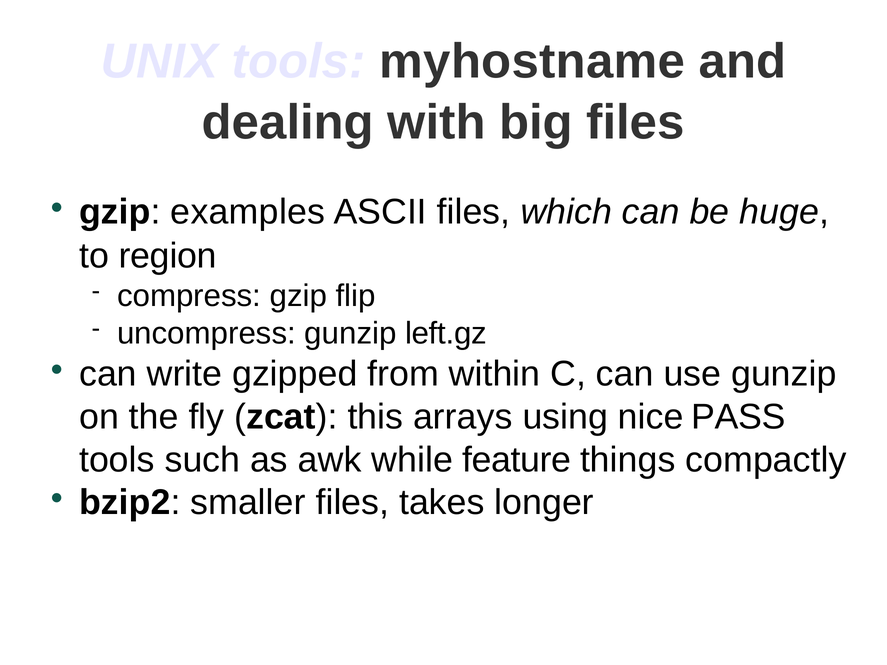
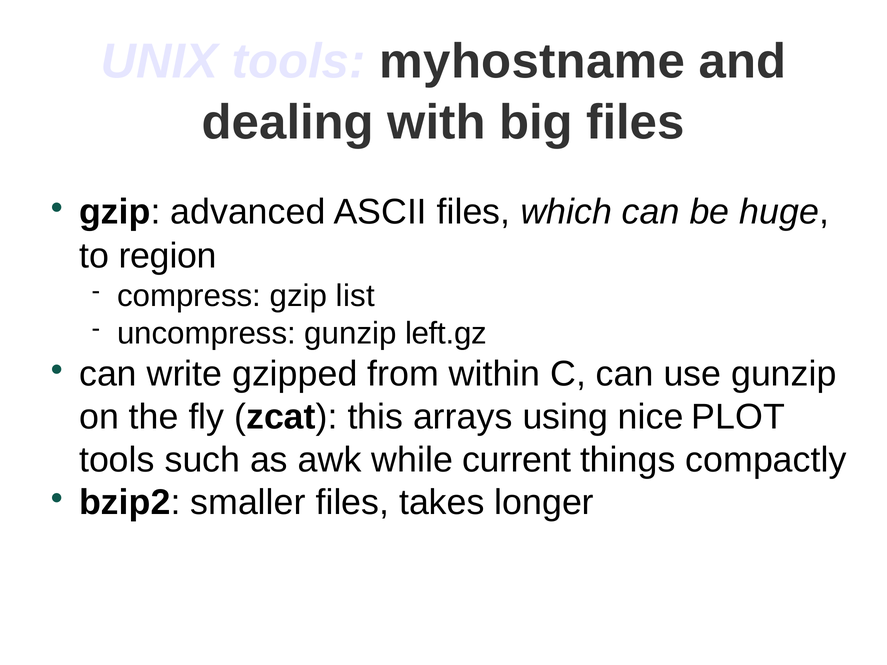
examples: examples -> advanced (248, 212)
flip: flip -> list (355, 296)
PASS: PASS -> PLOT (738, 417)
feature: feature -> current (517, 460)
